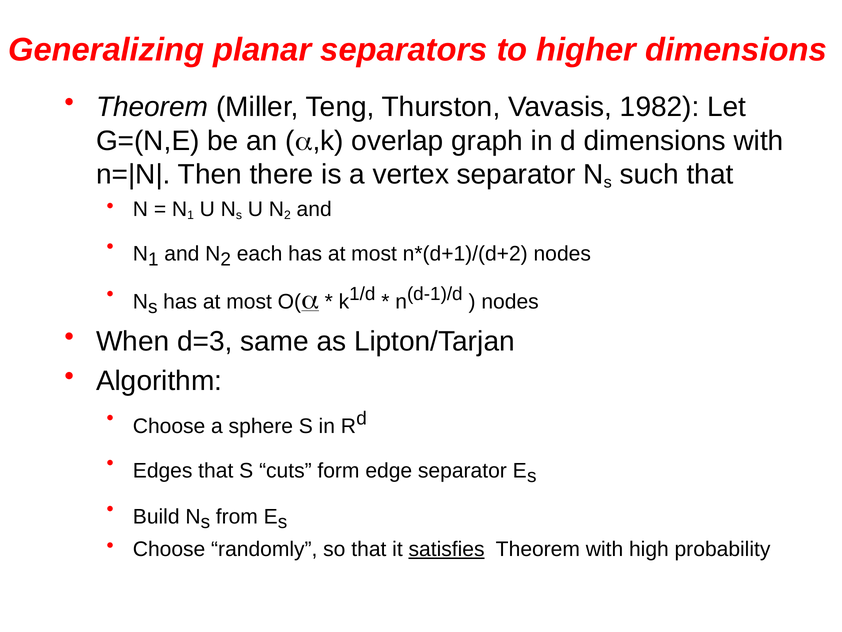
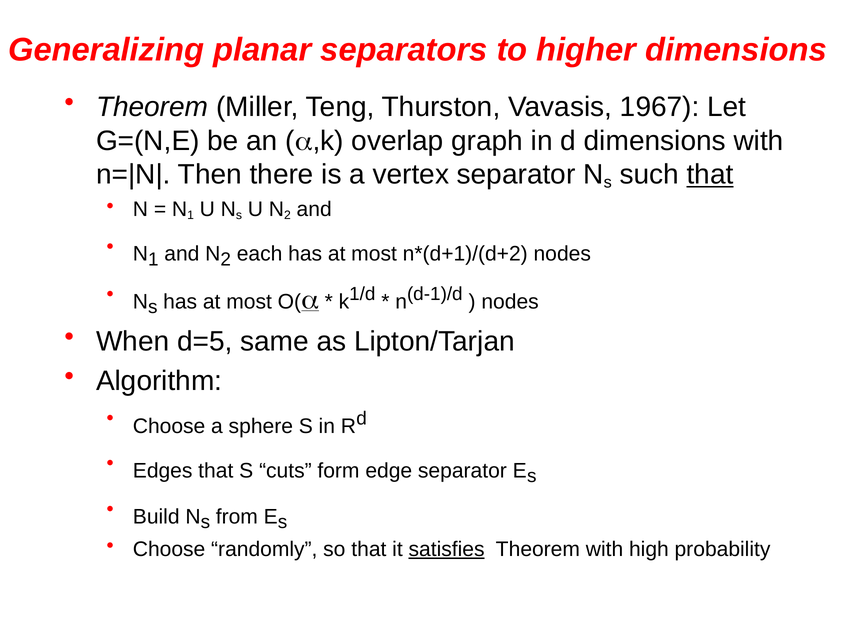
1982: 1982 -> 1967 (660, 107)
that underline: none -> present (710, 174)
d=3: d=3 -> d=5 (205, 341)
